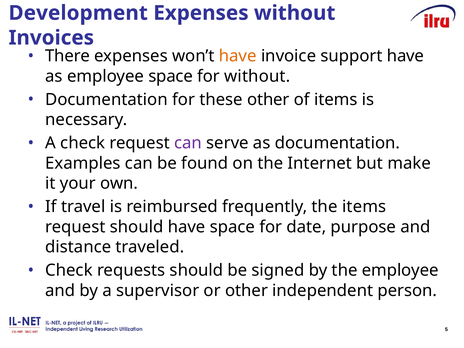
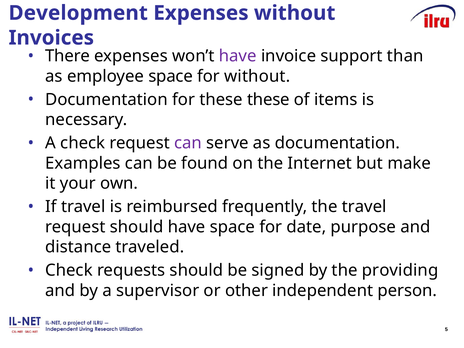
have colour: orange -> purple (238, 56)
support have: have -> than (405, 56)
these other: other -> these (268, 100)
the items: items -> travel (364, 207)
the employee: employee -> providing (400, 270)
